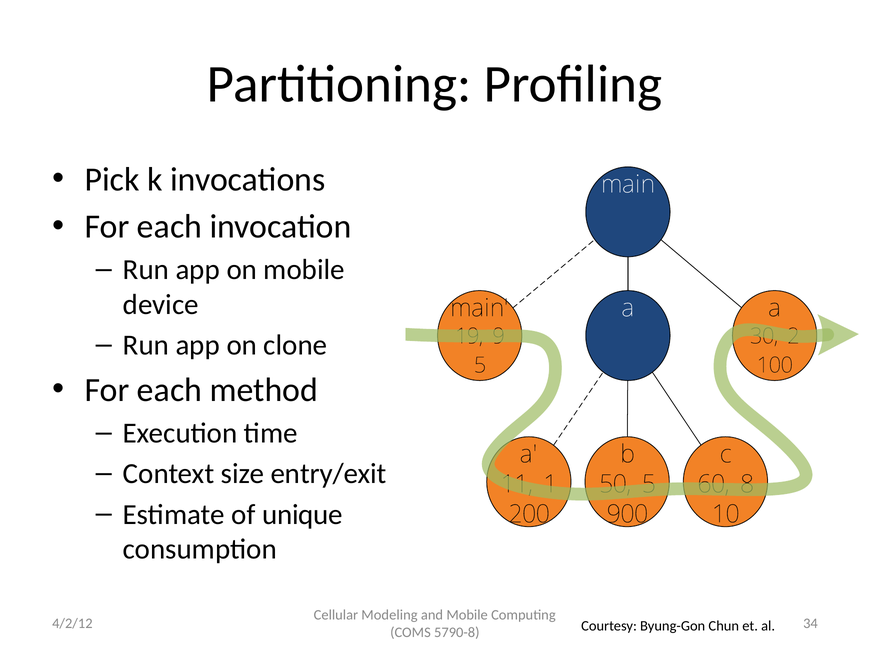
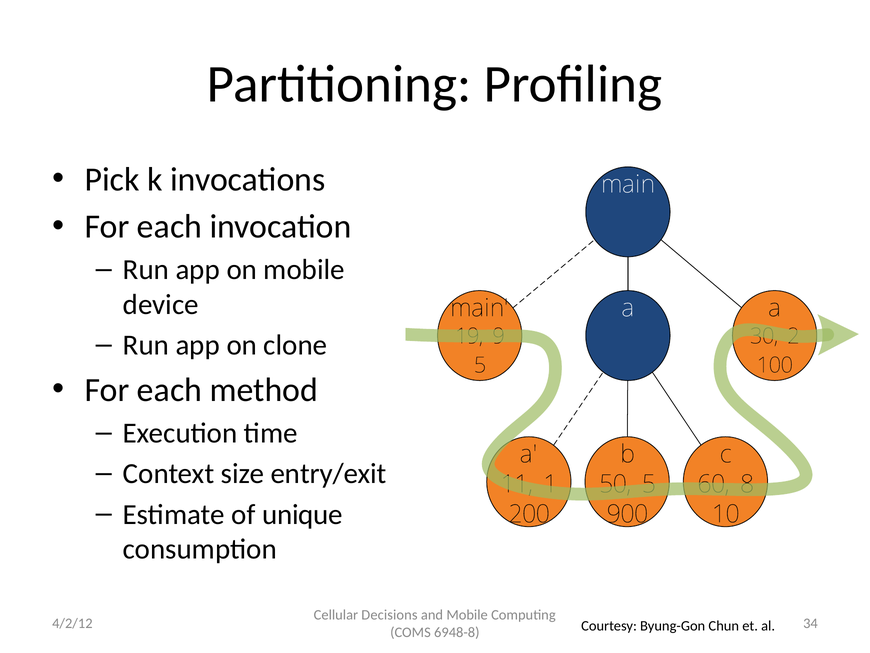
Modeling: Modeling -> Decisions (389, 614)
5790-8: 5790-8 -> 6948-8 (457, 632)
